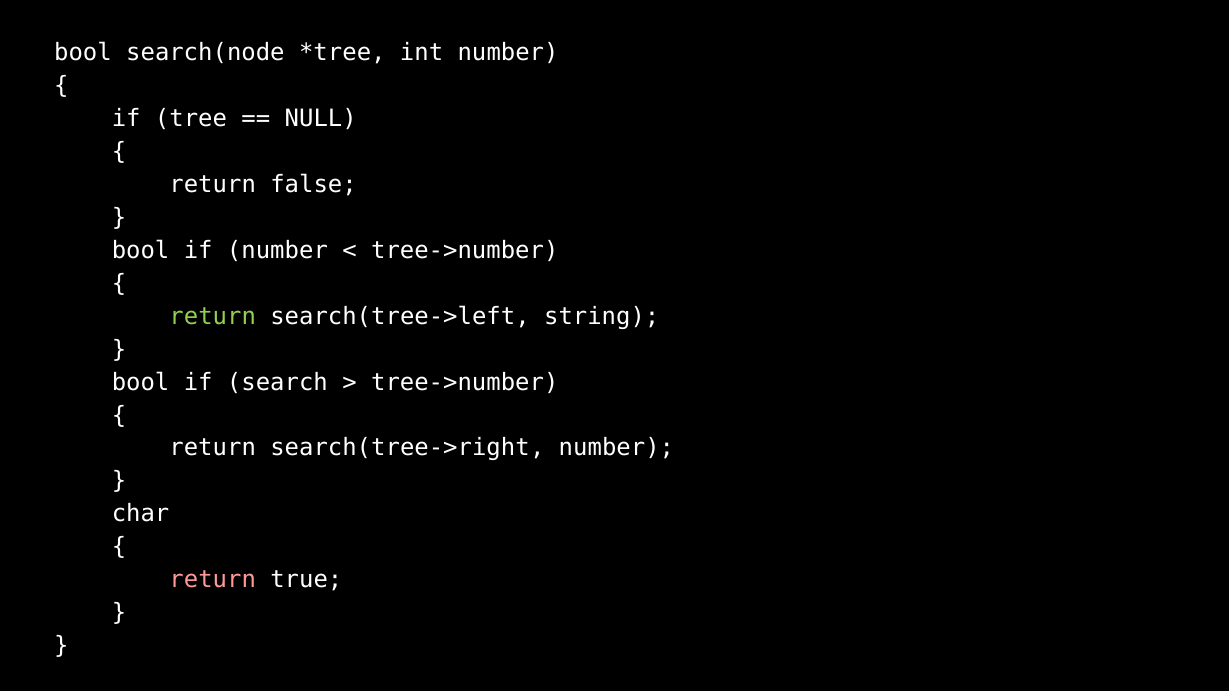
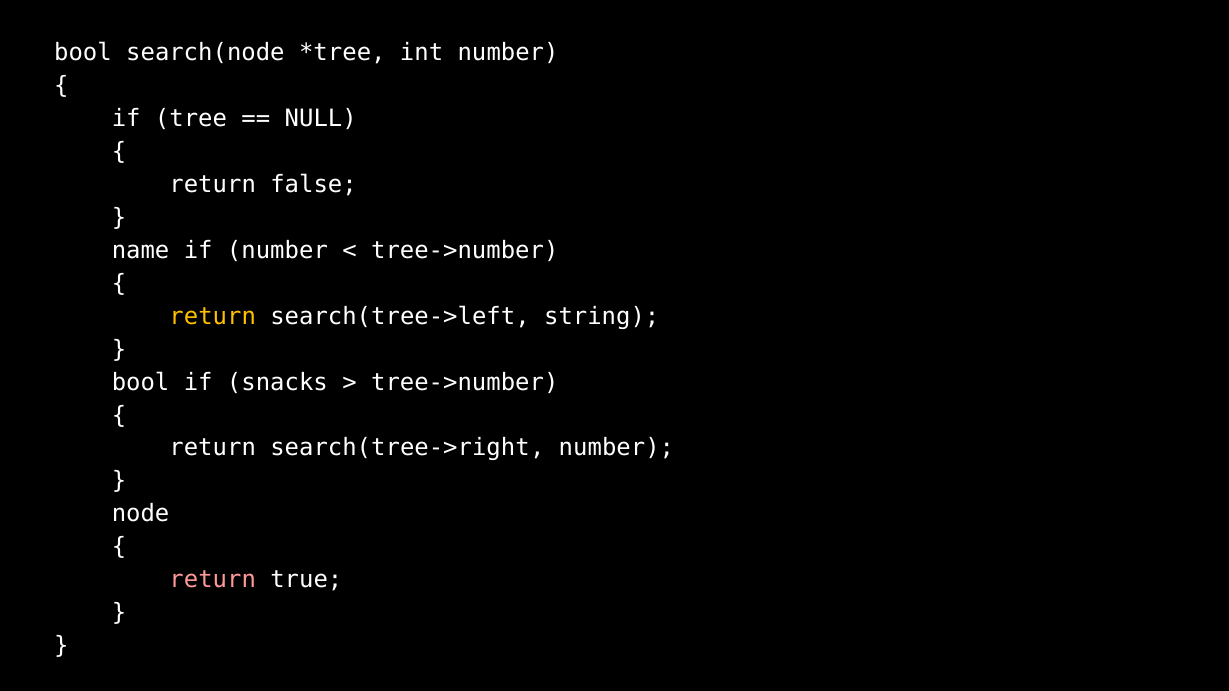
bool: bool -> name (141, 251)
return colour: light green -> yellow (213, 316)
search: search -> snacks (277, 382)
char: char -> node (141, 514)
